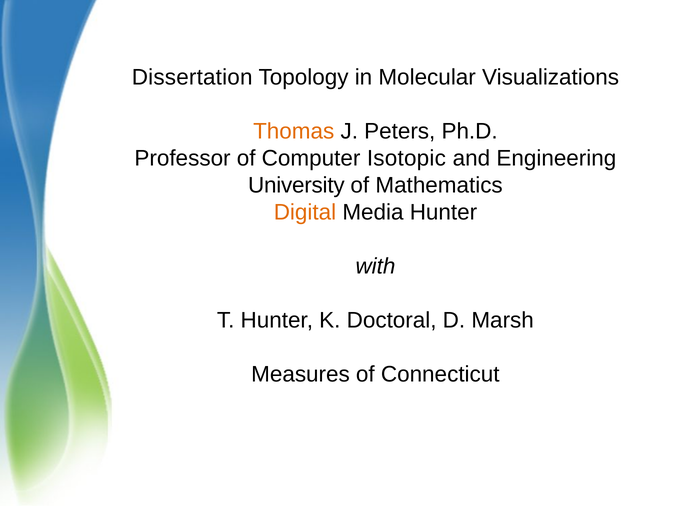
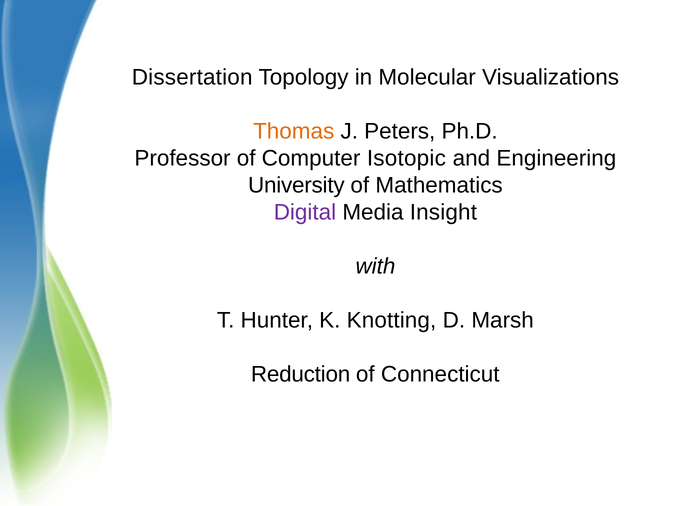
Digital colour: orange -> purple (305, 212)
Media Hunter: Hunter -> Insight (443, 212)
Doctoral: Doctoral -> Knotting (392, 320)
Measures: Measures -> Reduction (301, 374)
